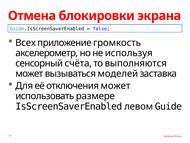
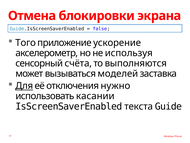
Всех: Всех -> Того (26, 43)
громкость: громкость -> ускорение (117, 43)
Для underline: none -> present (24, 86)
отключения может: может -> нужно (115, 86)
размере: размере -> касании (95, 96)
левом: левом -> текста (139, 106)
